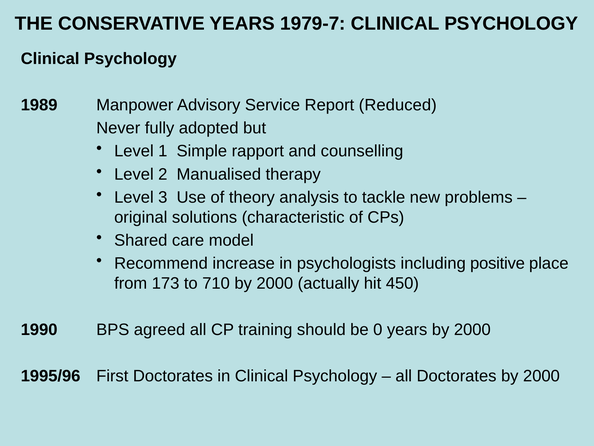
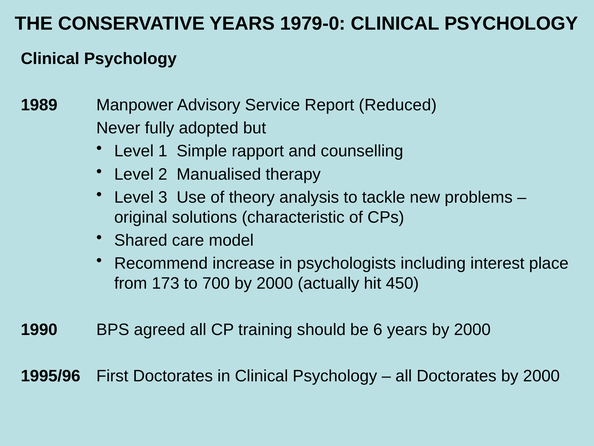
1979-7: 1979-7 -> 1979-0 (313, 24)
positive: positive -> interest (497, 263)
710: 710 -> 700 (216, 283)
0: 0 -> 6 (378, 329)
